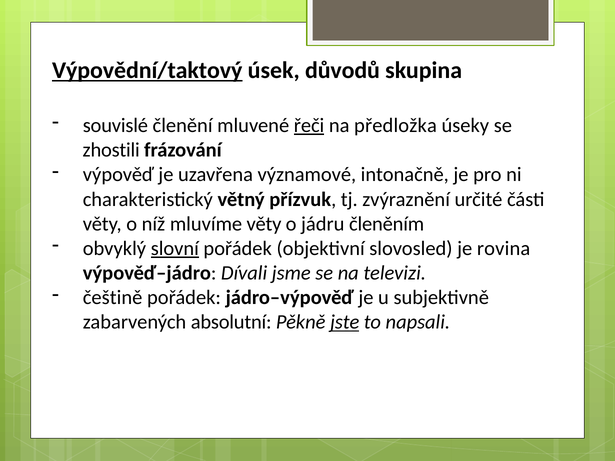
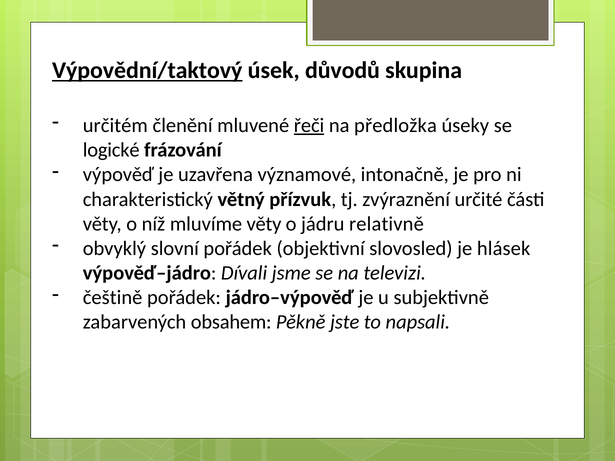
souvislé: souvislé -> určitém (115, 126)
zhostili: zhostili -> logické (111, 150)
členěním: členěním -> relativně (386, 224)
slovní underline: present -> none (175, 249)
rovina: rovina -> hlásek (504, 249)
absolutní: absolutní -> obsahem (231, 322)
jste underline: present -> none (345, 322)
